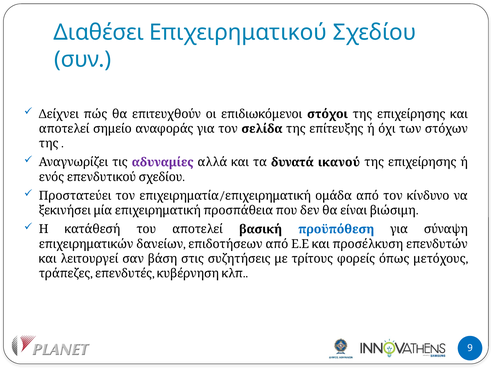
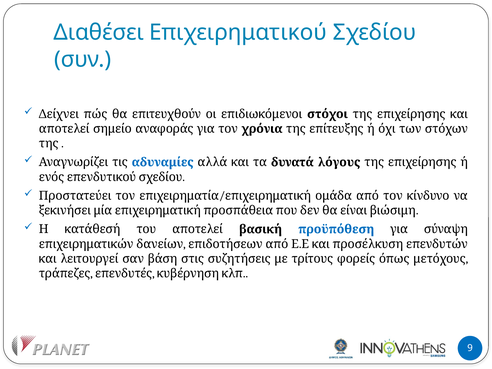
σελίδα: σελίδα -> χρόνια (262, 129)
αδυναμίες colour: purple -> blue (163, 162)
ικανού: ικανού -> λόγους (339, 162)
